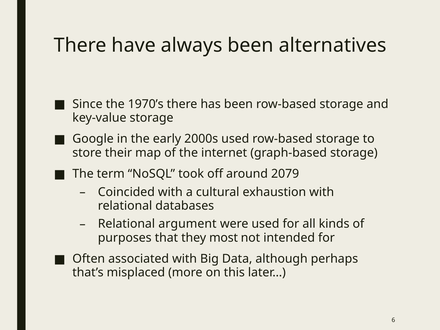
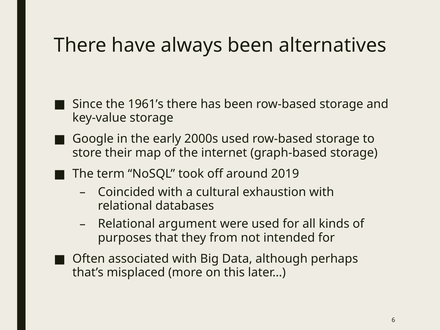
1970’s: 1970’s -> 1961’s (146, 104)
2079: 2079 -> 2019 (285, 174)
most: most -> from (223, 238)
